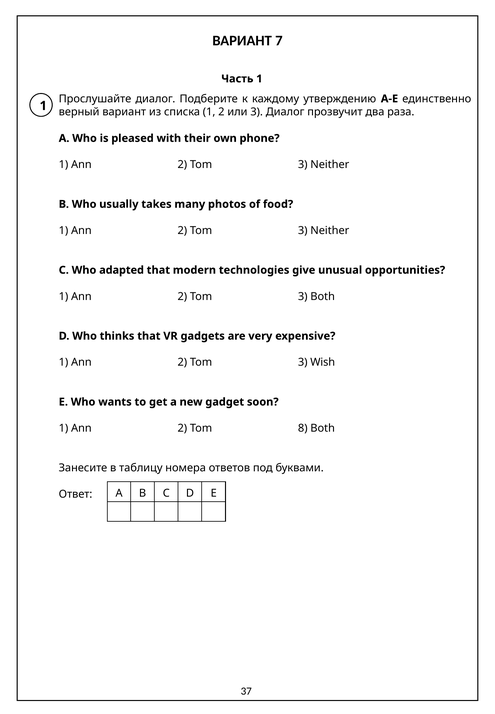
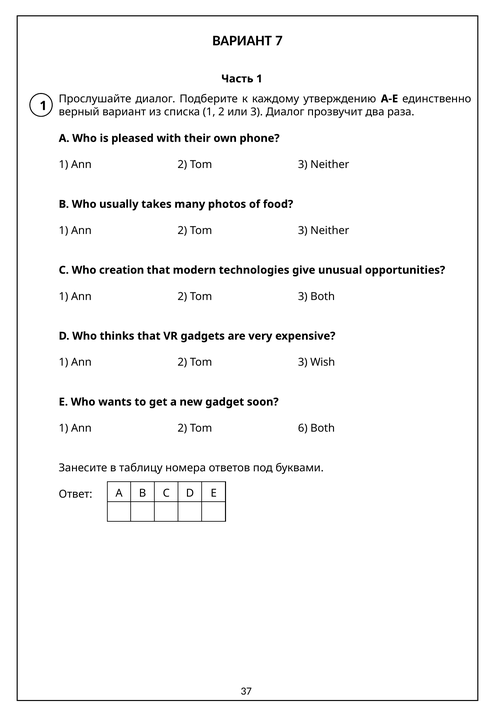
adapted: adapted -> creation (122, 270)
8: 8 -> 6 (303, 429)
